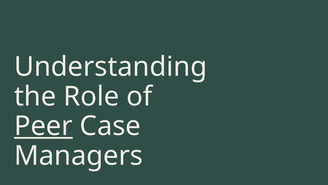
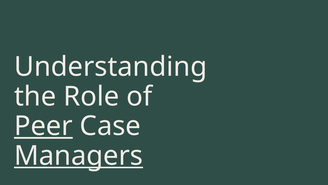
Managers underline: none -> present (78, 155)
